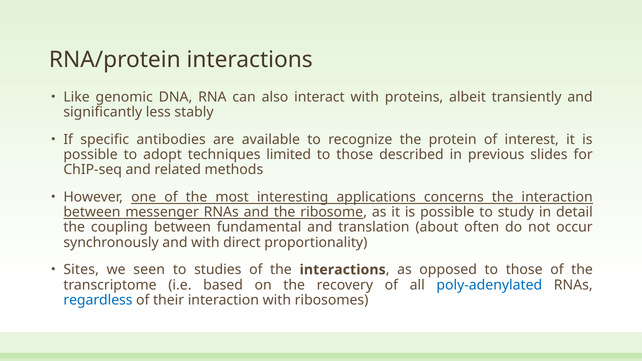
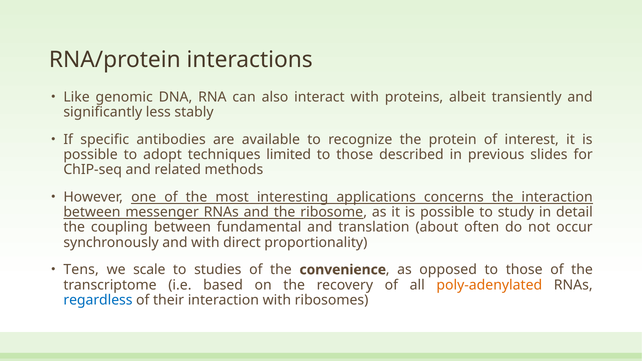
Sites: Sites -> Tens (81, 270)
seen: seen -> scale (149, 270)
the interactions: interactions -> convenience (343, 270)
poly-adenylated colour: blue -> orange (489, 285)
